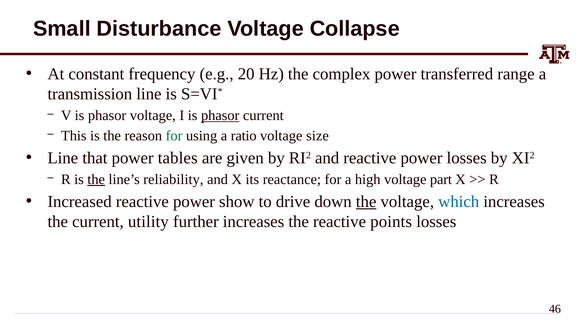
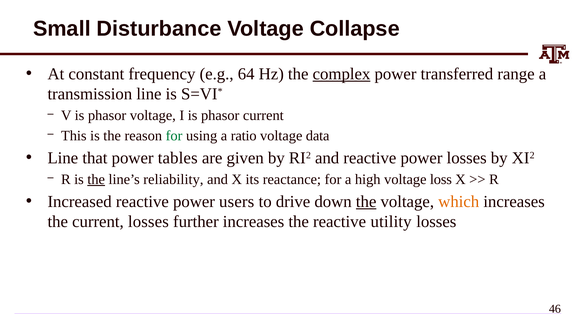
20: 20 -> 64 (246, 74)
complex underline: none -> present (342, 74)
phasor underline: present -> none (220, 116)
size: size -> data (318, 136)
part: part -> loss (441, 179)
show: show -> users (237, 202)
which colour: blue -> orange (459, 202)
current utility: utility -> losses (148, 222)
points: points -> utility (391, 222)
